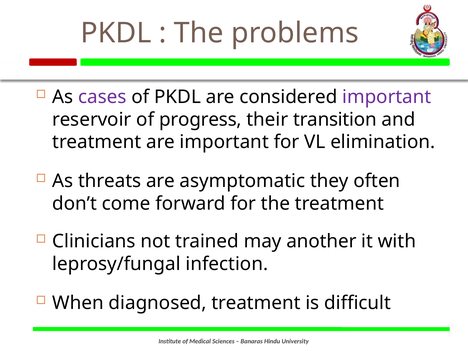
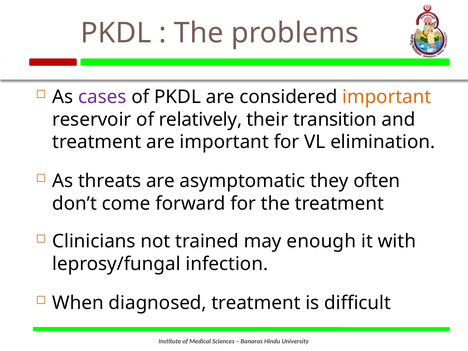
important colour: purple -> orange (387, 97)
progress: progress -> relatively (200, 119)
another: another -> enough (321, 241)
